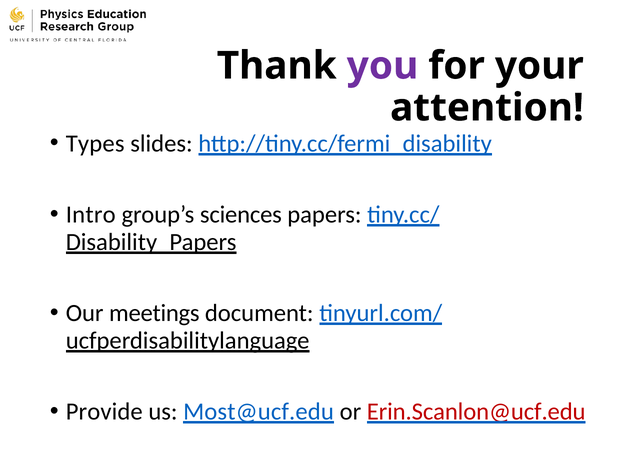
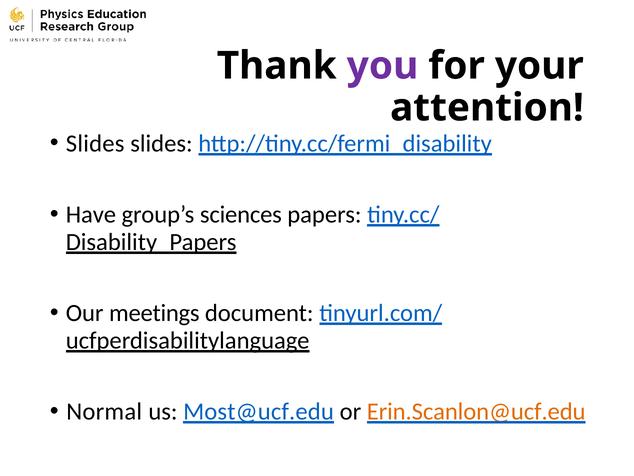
Types: Types -> Slides (95, 143)
Intro: Intro -> Have (91, 215)
Provide: Provide -> Normal (104, 411)
Erin.Scanlon@ucf.edu colour: red -> orange (476, 411)
